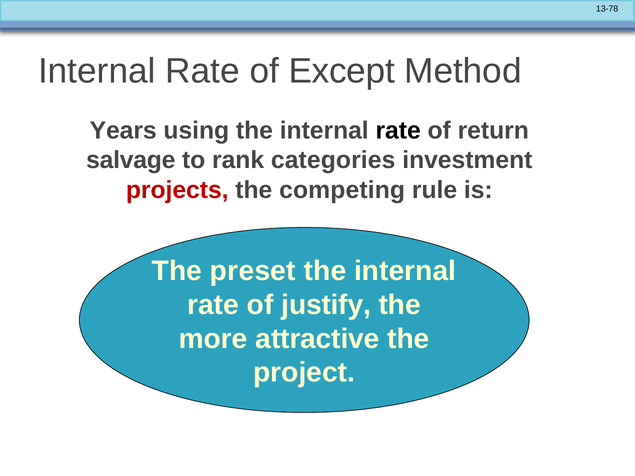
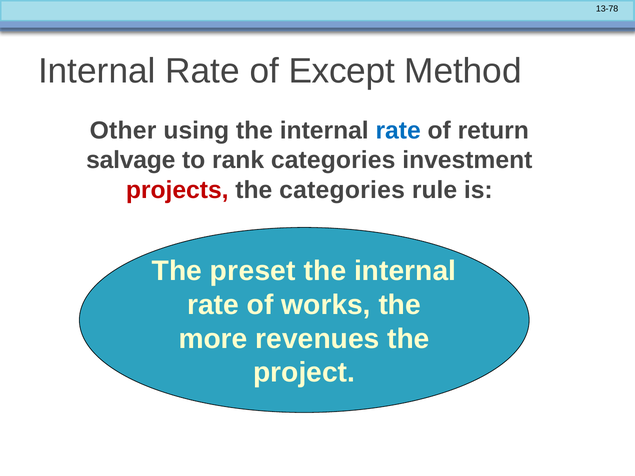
Years: Years -> Other (123, 131)
rate colour: black -> blue (398, 131)
the competing: competing -> categories (342, 190)
justify: justify -> works (326, 305)
attractive: attractive -> revenues (317, 339)
